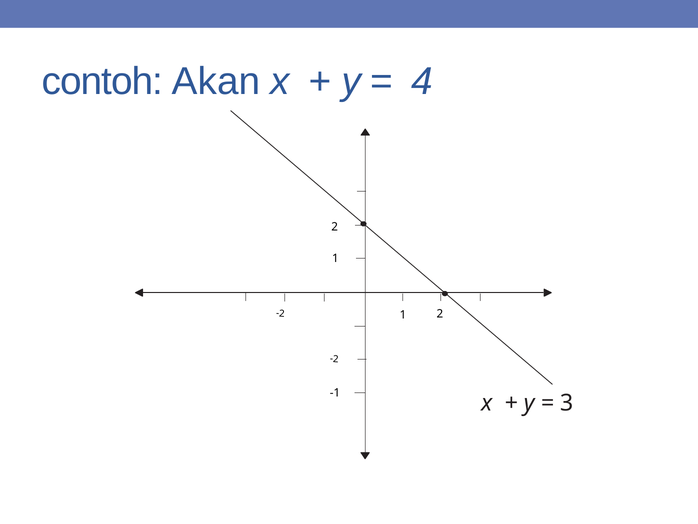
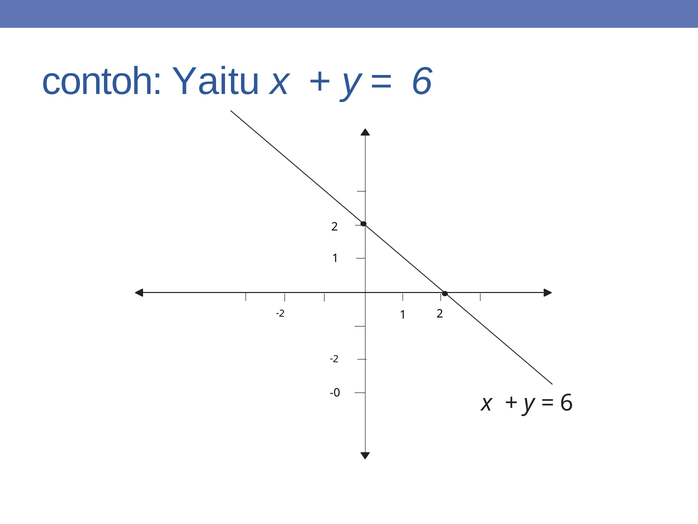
Akan: Akan -> Yaitu (216, 81)
4: 4 -> 6 (422, 81)
-1: -1 -> -0 (335, 393)
3: 3 -> 6 (567, 403)
